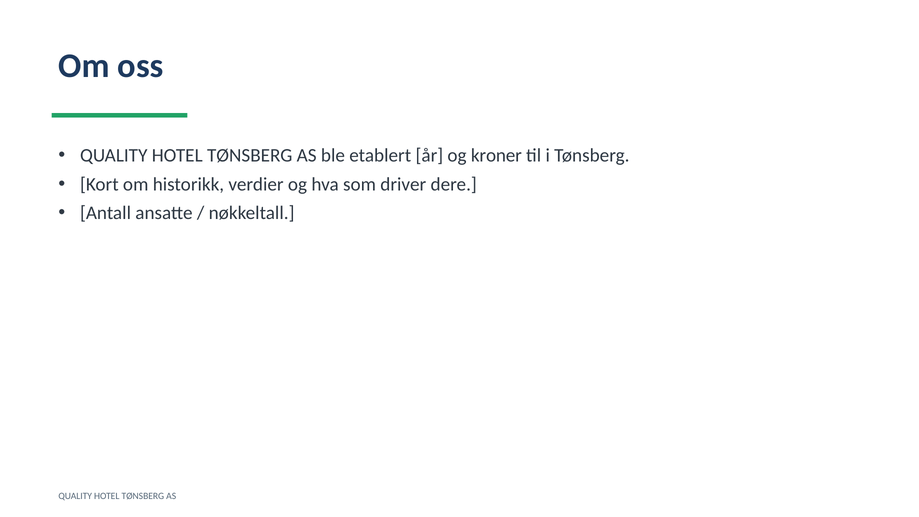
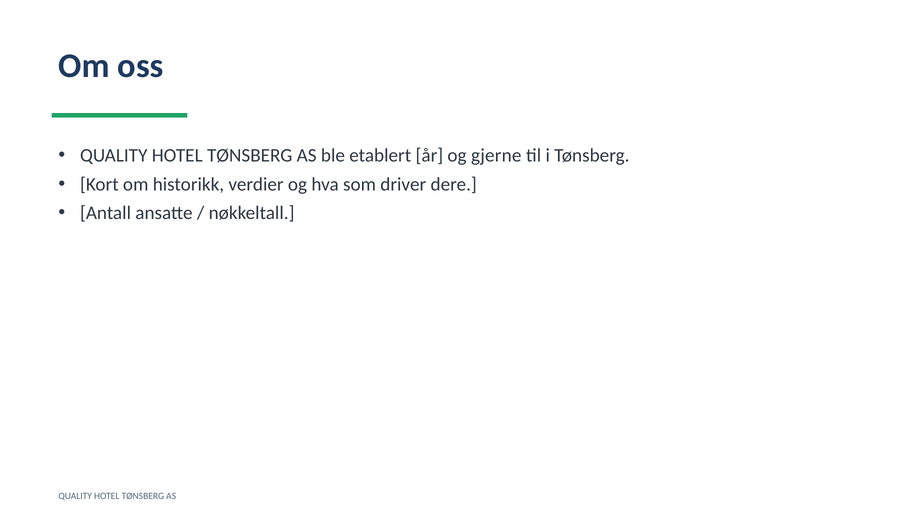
kroner: kroner -> gjerne (496, 156)
